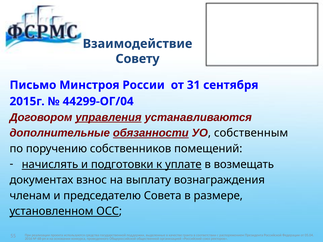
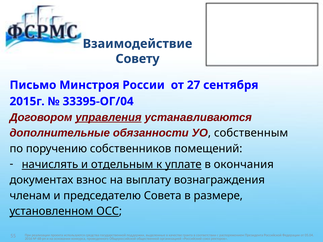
31: 31 -> 27 (194, 85)
44299-ОГ/04: 44299-ОГ/04 -> 33395-ОГ/04 (98, 102)
обязанности underline: present -> none (151, 133)
подготовки: подготовки -> отдельным (122, 164)
возмещать: возмещать -> окончания (244, 164)
